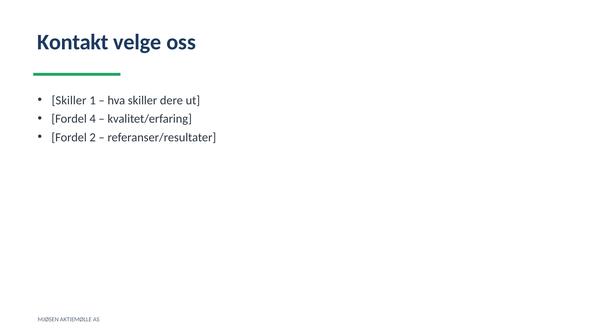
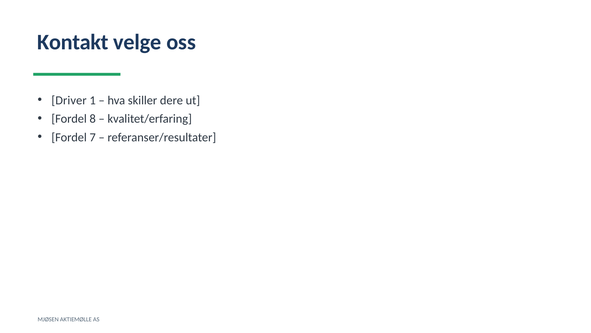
Skiller: Skiller -> Driver (69, 100)
4: 4 -> 8 (93, 119)
2: 2 -> 7 (93, 137)
